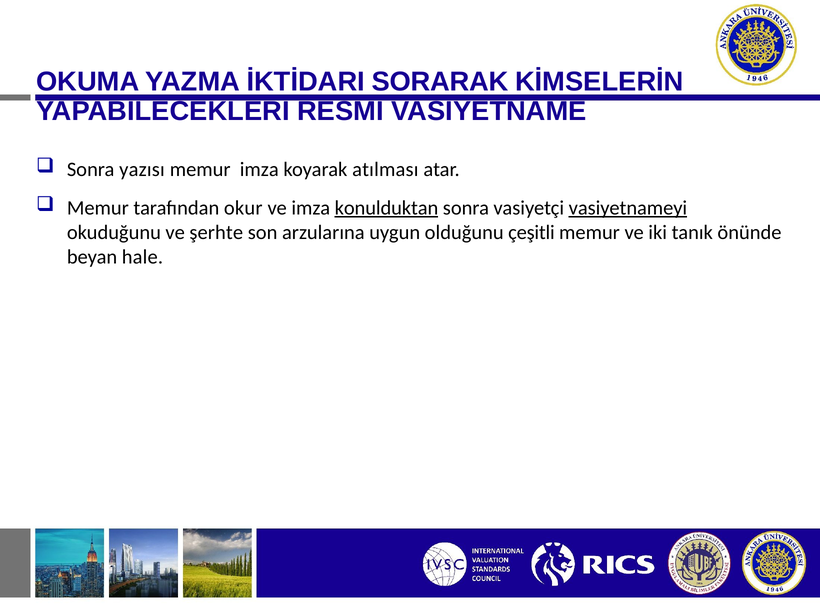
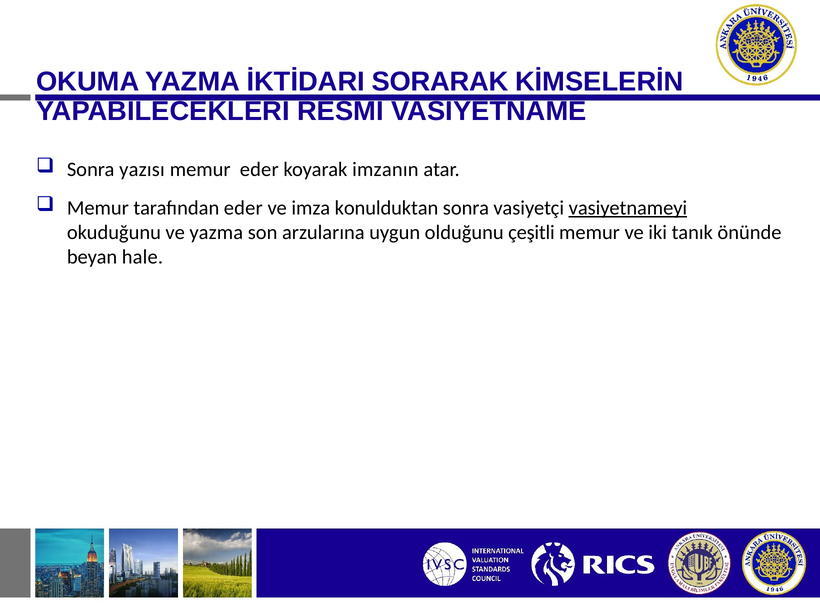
memur imza: imza -> eder (259, 170)
atılması: atılması -> imzanın (385, 170)
tarafından okur: okur -> eder (243, 208)
konulduktan underline: present -> none (387, 208)
ve şerhte: şerhte -> yazma (216, 232)
